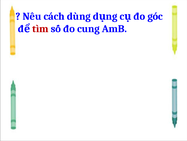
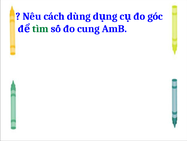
tìm colour: red -> green (40, 29)
